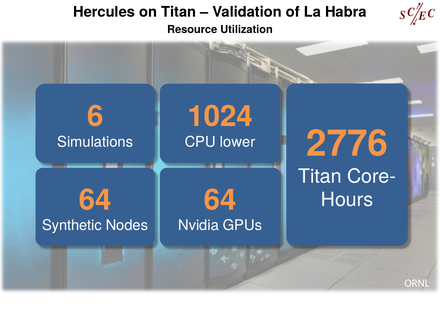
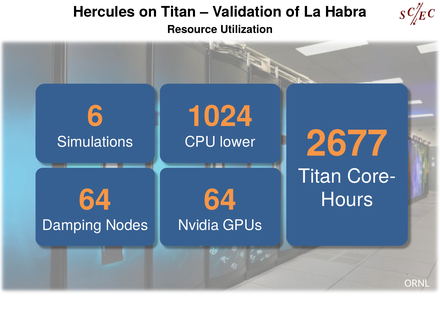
2776: 2776 -> 2677 (347, 144)
Synthetic: Synthetic -> Damping (72, 225)
